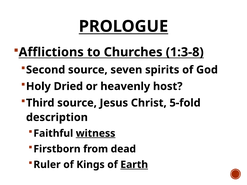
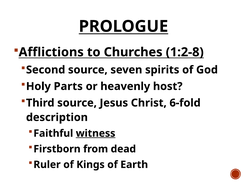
1:3-8: 1:3-8 -> 1:2-8 (185, 52)
Dried: Dried -> Parts (68, 86)
5-fold: 5-fold -> 6-fold (185, 103)
Earth underline: present -> none (134, 165)
